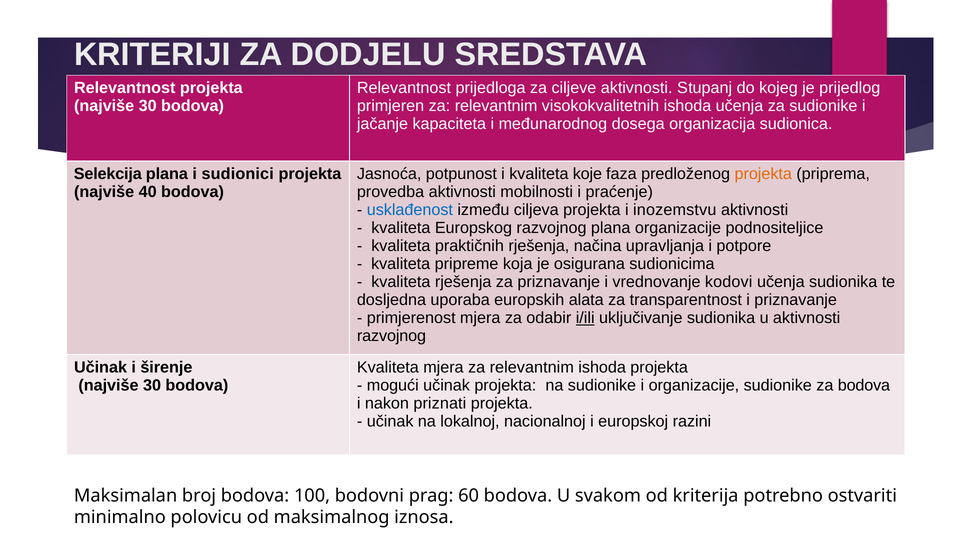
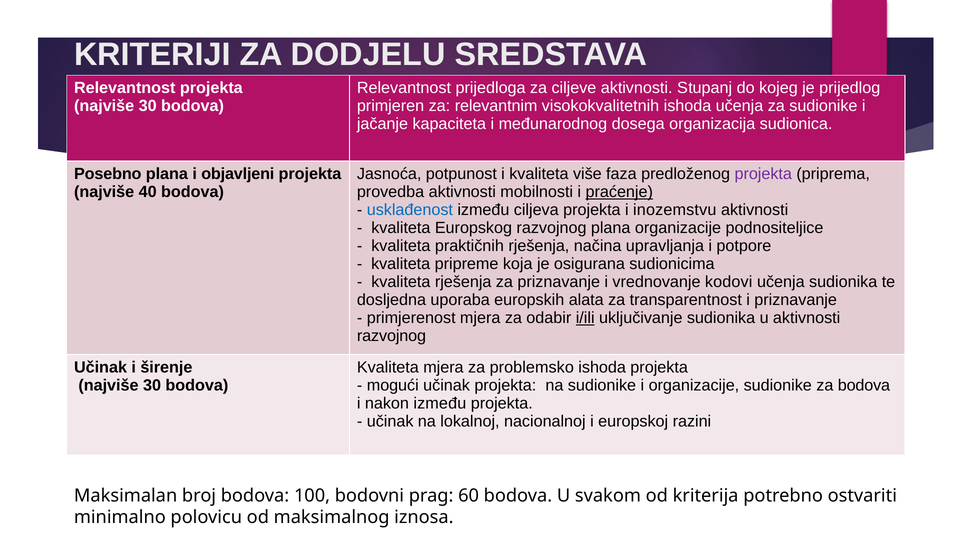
Selekcija: Selekcija -> Posebno (108, 174)
sudionici: sudionici -> objavljeni (238, 174)
koje: koje -> više (587, 174)
projekta colour: orange -> purple (763, 174)
praćenje underline: none -> present (619, 192)
mjera za relevantnim: relevantnim -> problemsko (532, 367)
nakon priznati: priznati -> između (440, 403)
